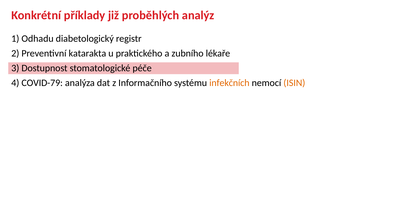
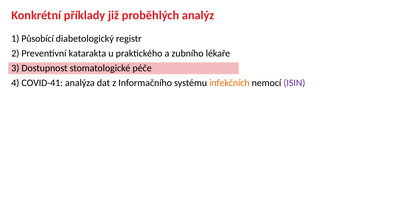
Odhadu: Odhadu -> Působící (38, 38)
COVID-79: COVID-79 -> COVID-41 (42, 83)
ISIN colour: orange -> purple (294, 83)
